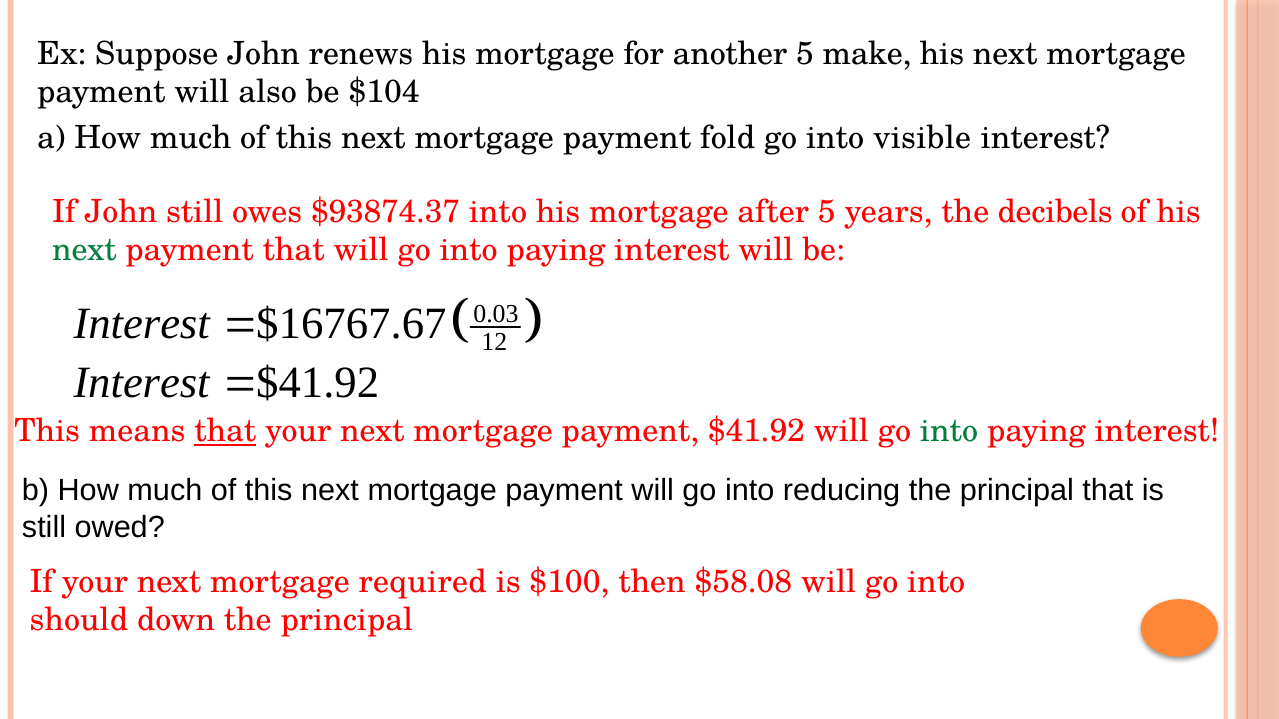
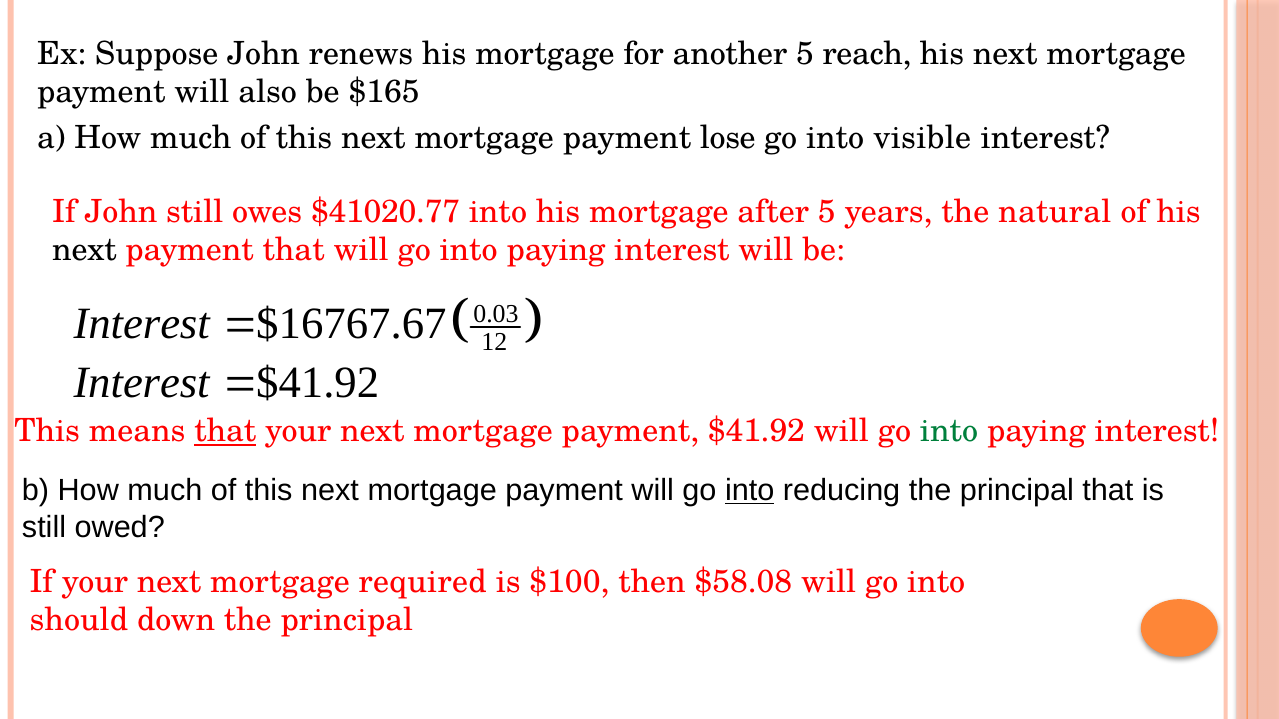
make: make -> reach (867, 54)
$104: $104 -> $165 (384, 92)
fold: fold -> lose (728, 138)
$93874.37: $93874.37 -> $41020.77 (386, 212)
decibels: decibels -> natural (1055, 212)
next colour: green -> black (84, 250)
into underline: none -> present (750, 491)
